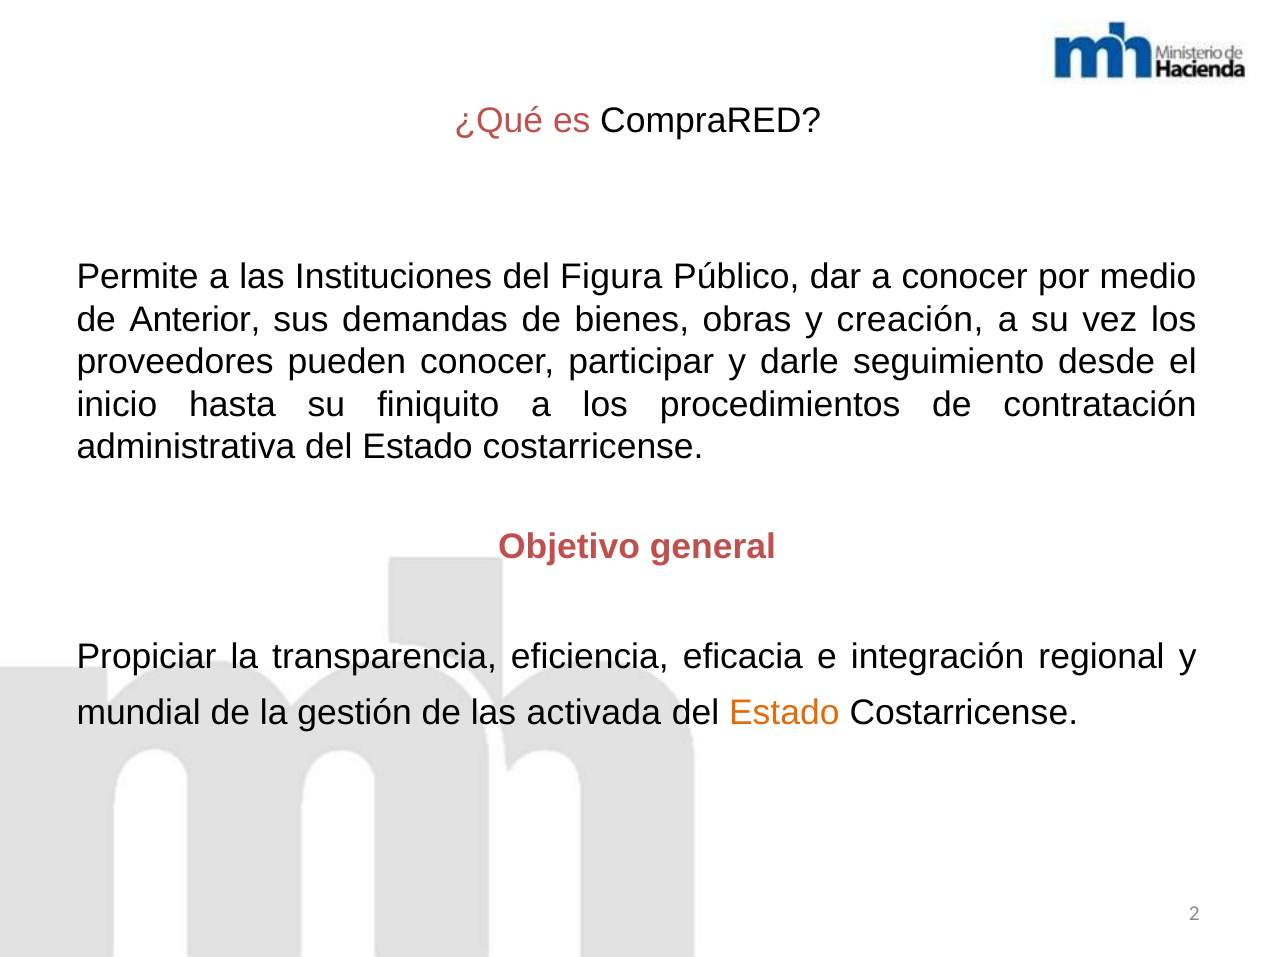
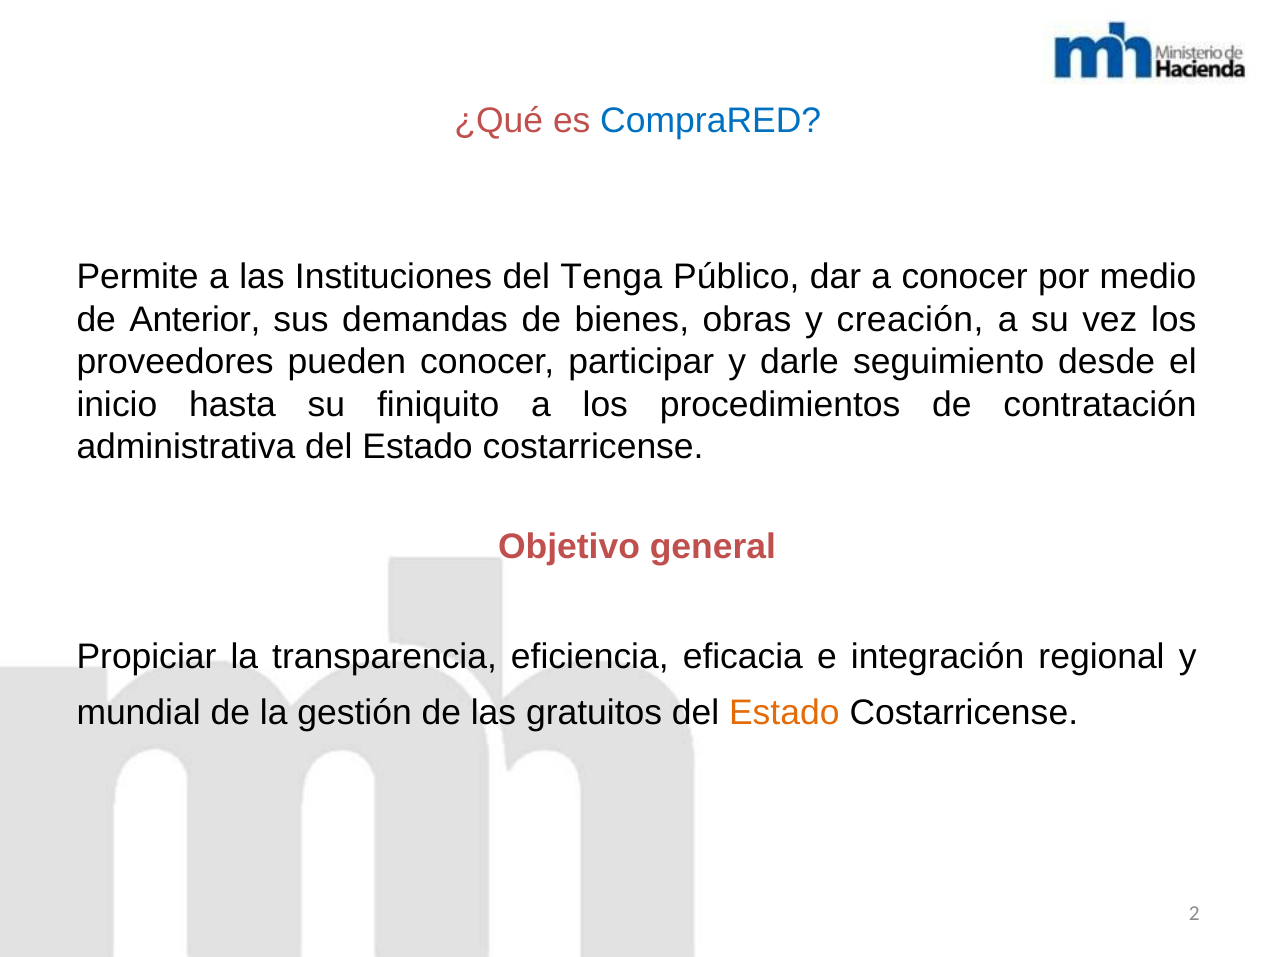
CompraRED colour: black -> blue (711, 121)
Figura: Figura -> Tenga (611, 277)
activada: activada -> gratuitos (594, 712)
